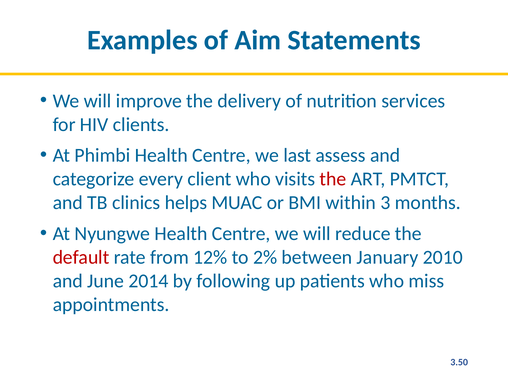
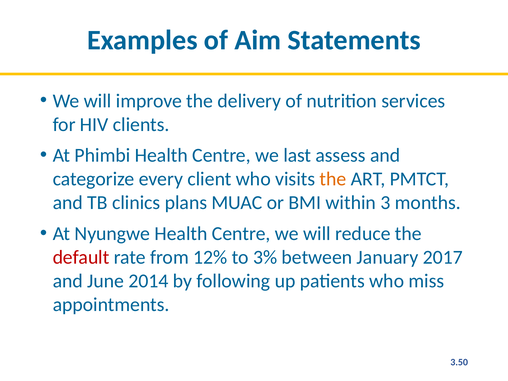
the colour: red -> orange (333, 179)
helps: helps -> plans (186, 203)
2%: 2% -> 3% (265, 257)
2010: 2010 -> 2017 (443, 257)
